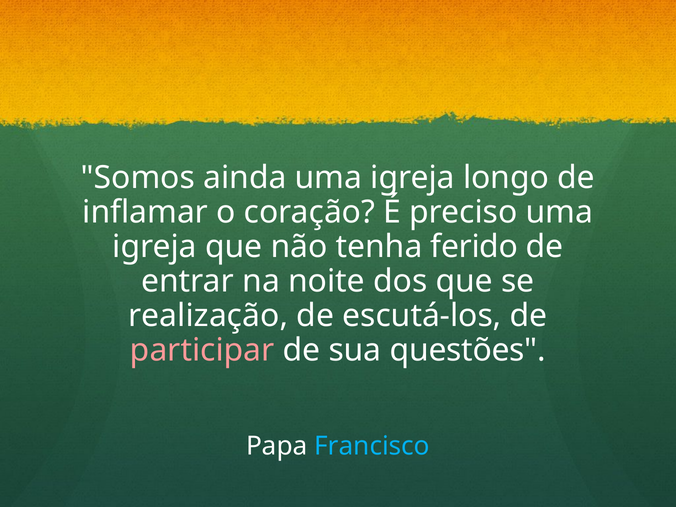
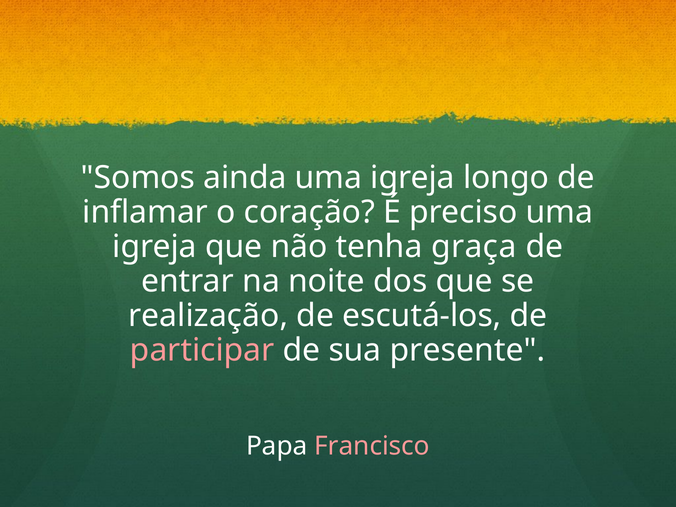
ferido: ferido -> graça (474, 247)
questões: questões -> presente (468, 350)
Francisco colour: light blue -> pink (372, 446)
